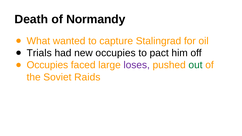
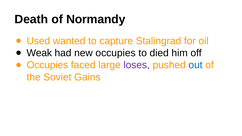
What: What -> Used (38, 41)
Trials: Trials -> Weak (39, 53)
pact: pact -> died (159, 53)
out colour: green -> blue (196, 65)
Raids: Raids -> Gains (87, 77)
